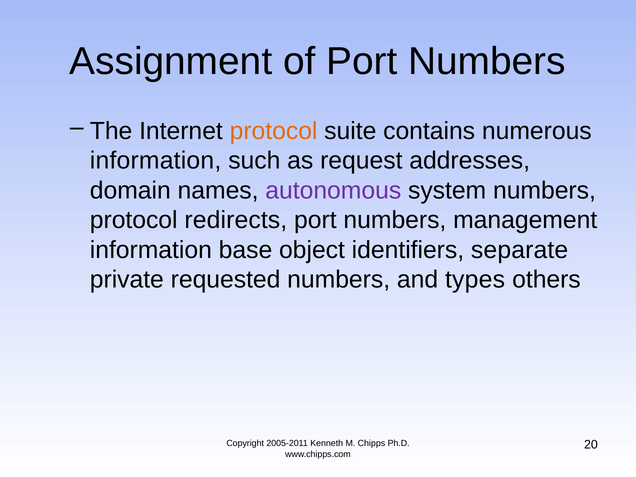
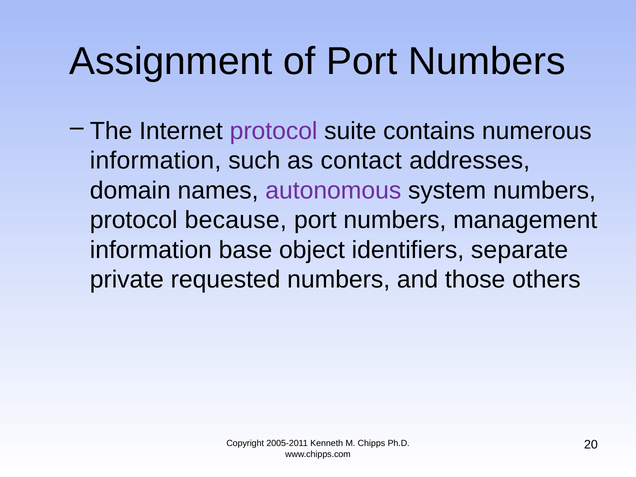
protocol colour: orange -> purple (274, 131)
request: request -> contact (361, 161)
redirects: redirects -> because (236, 220)
types: types -> those (475, 280)
